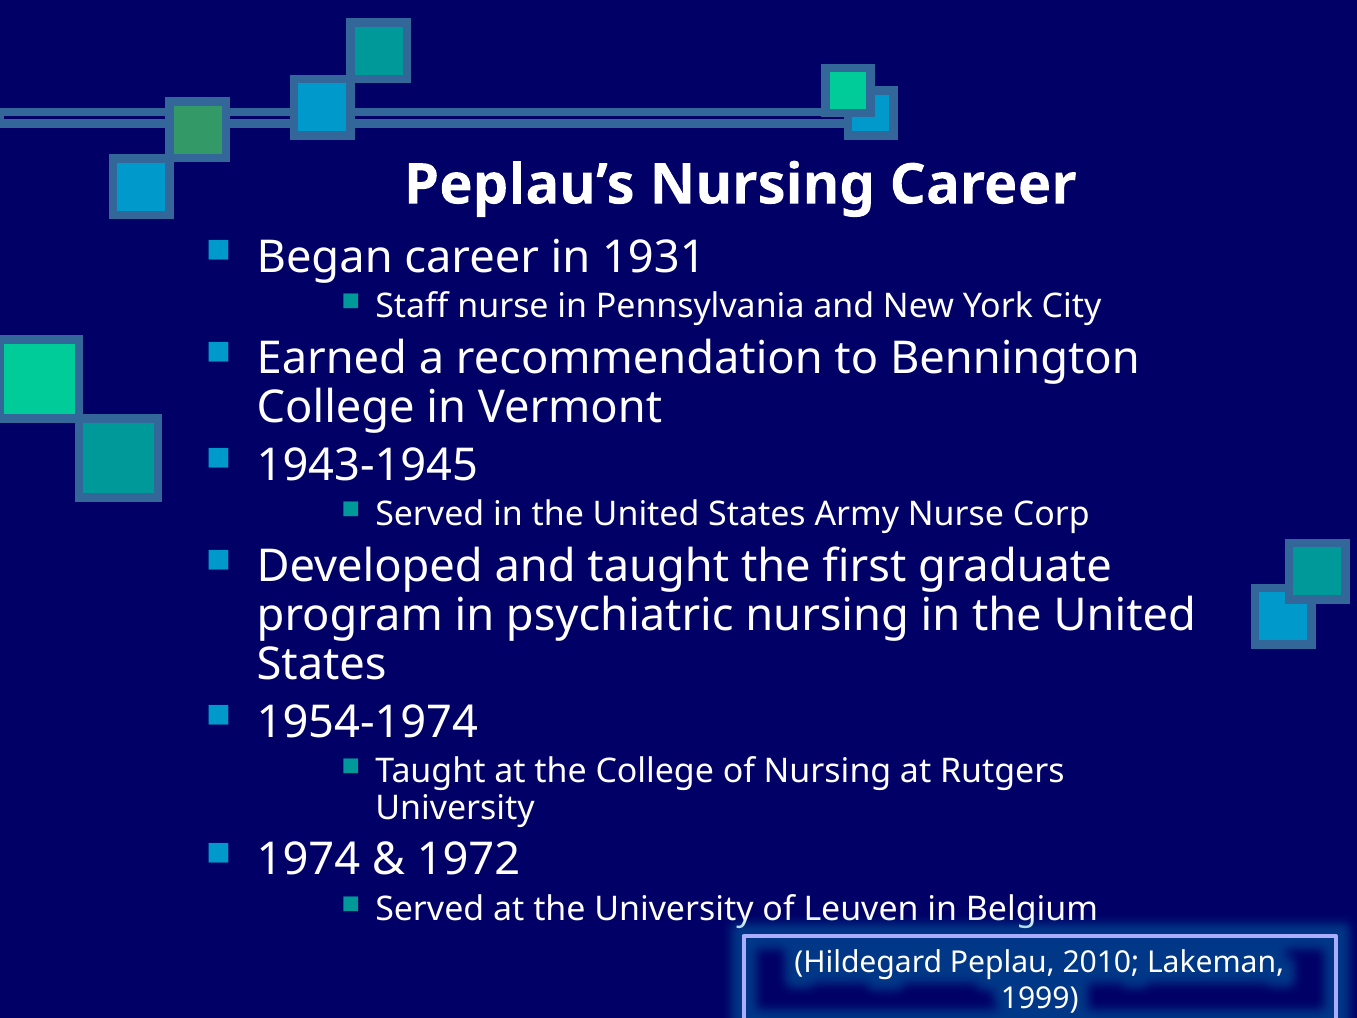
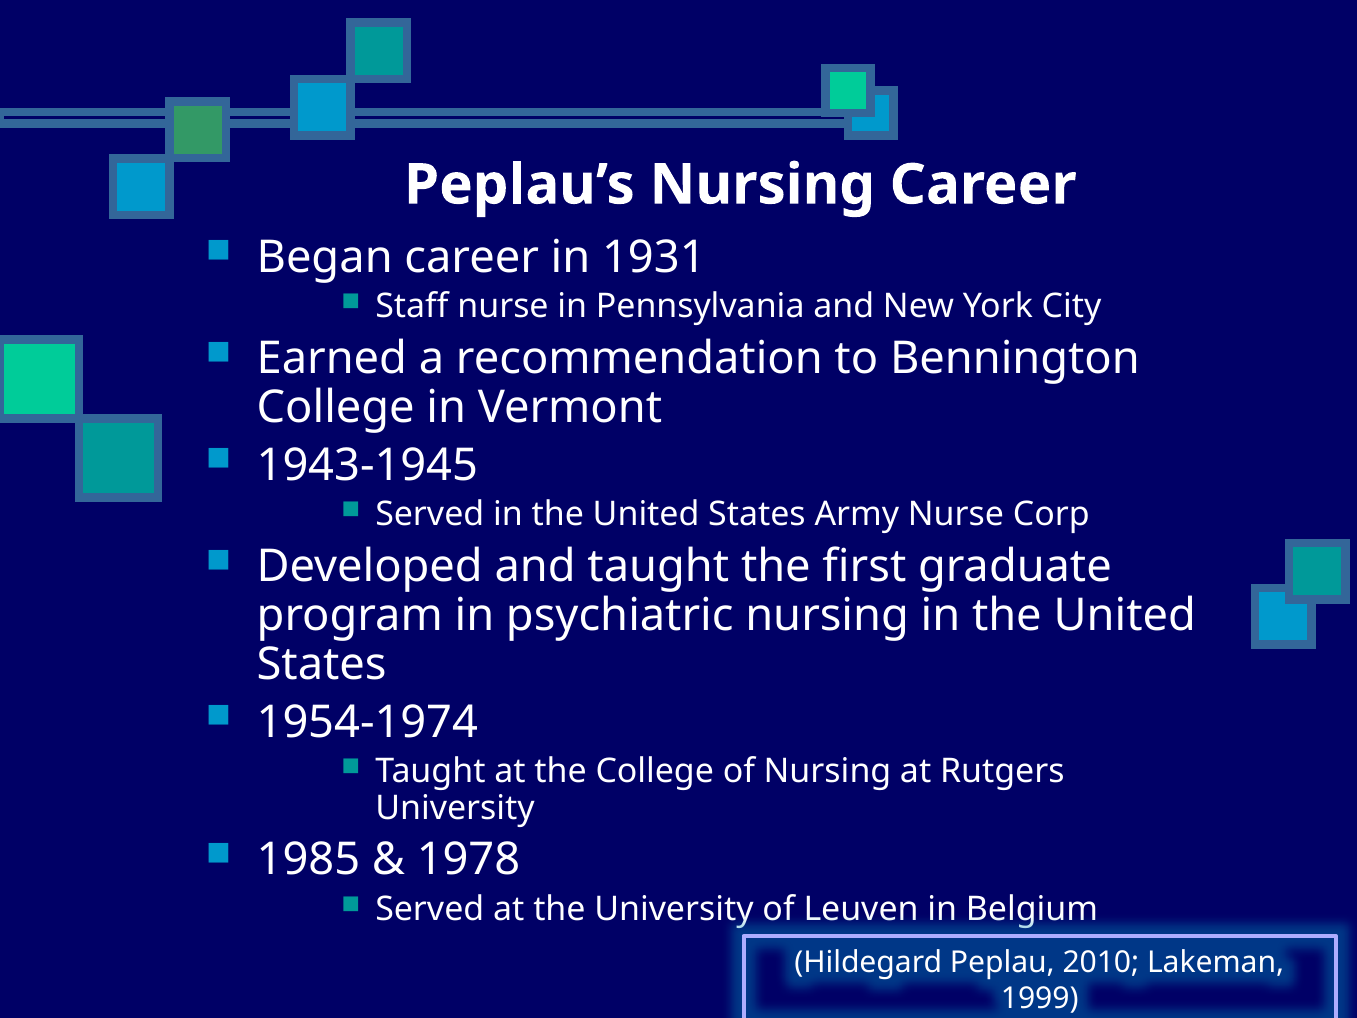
1974: 1974 -> 1985 (308, 860)
1972: 1972 -> 1978 (468, 860)
